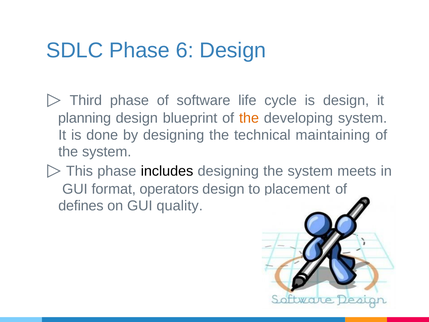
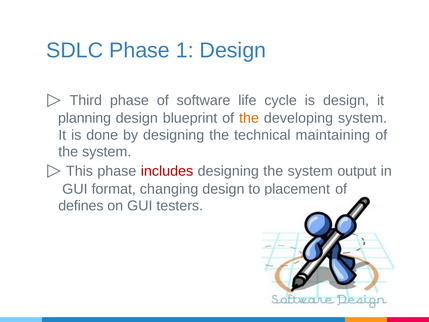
6: 6 -> 1 (185, 50)
includes colour: black -> red (167, 171)
meets: meets -> output (357, 171)
operators: operators -> changing (169, 189)
quality: quality -> testers (180, 206)
